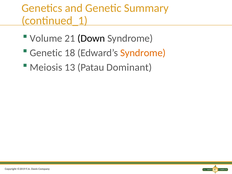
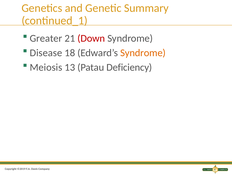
Volume: Volume -> Greater (46, 38)
Down colour: black -> red (91, 38)
Genetic: Genetic -> Disease (46, 53)
Dominant: Dominant -> Deficiency (129, 67)
